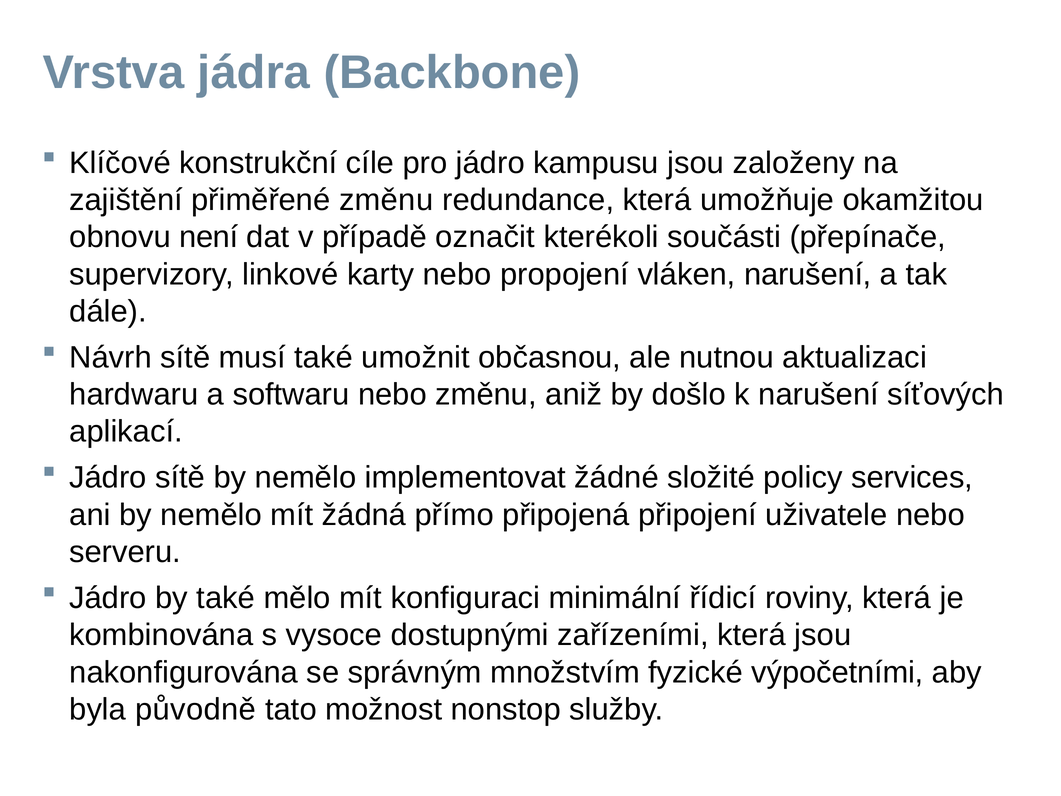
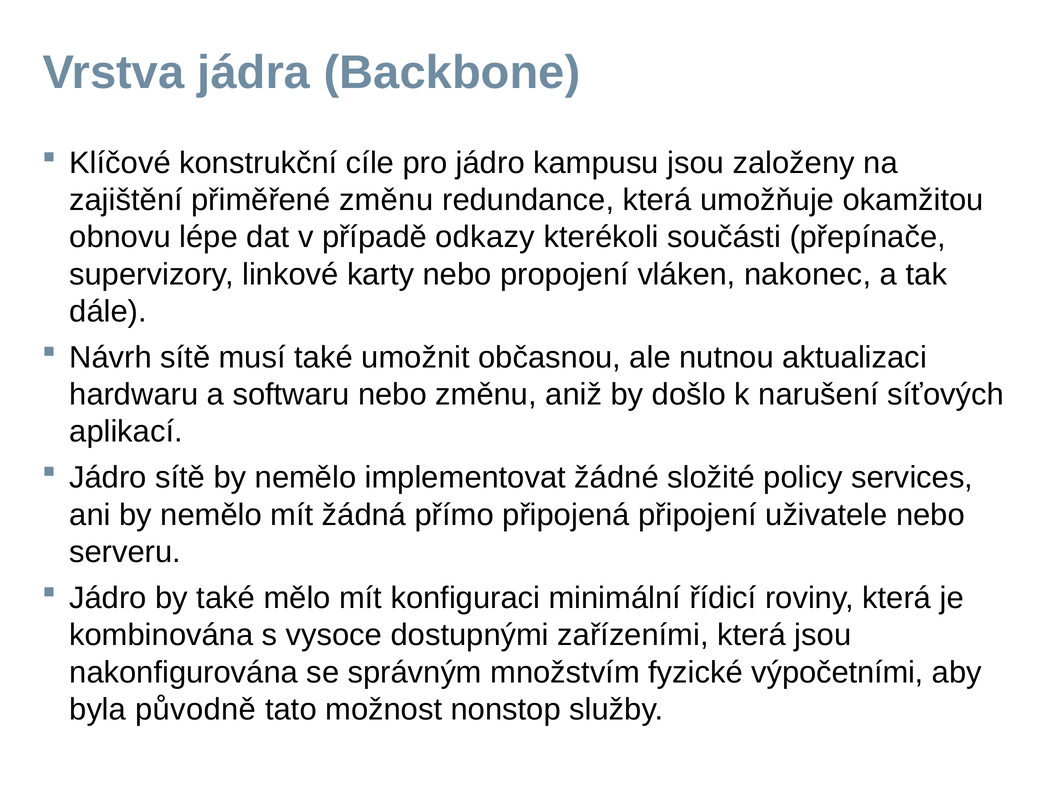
není: není -> lépe (209, 237)
označit: označit -> odkazy (485, 237)
vláken narušení: narušení -> nakonec (808, 274)
